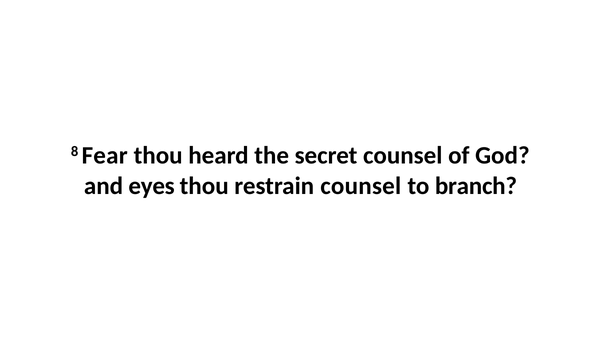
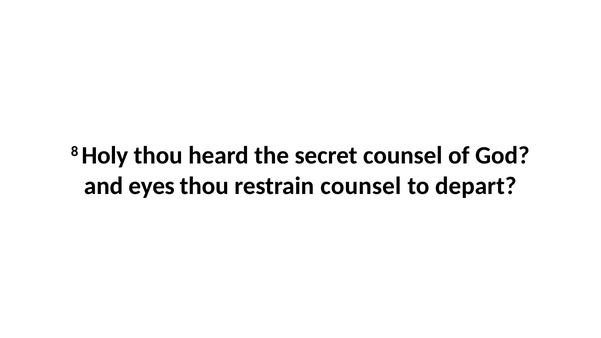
Fear: Fear -> Holy (105, 156)
branch: branch -> depart (476, 186)
